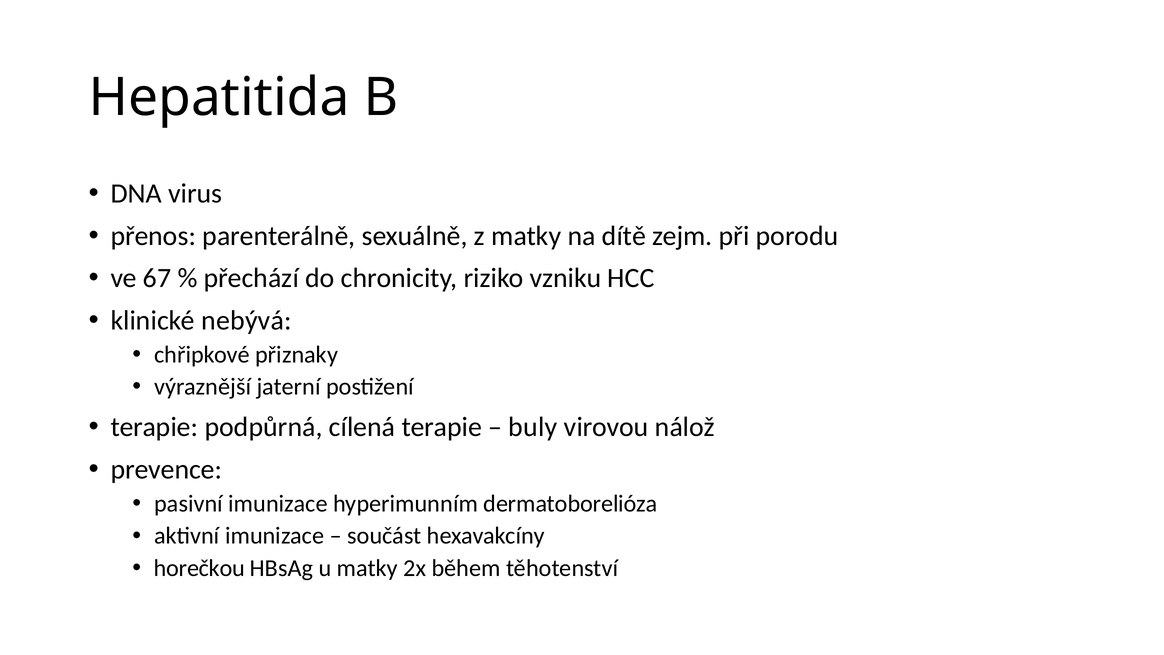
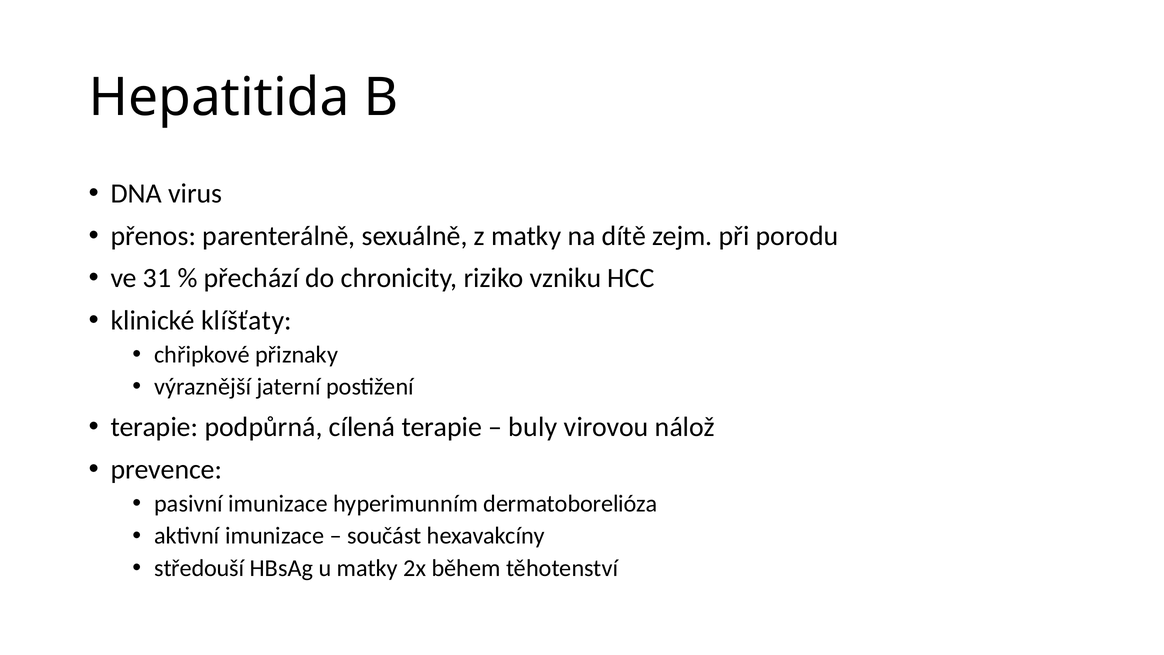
67: 67 -> 31 (157, 278)
nebývá: nebývá -> klíšťaty (246, 320)
horečkou: horečkou -> středouší (199, 568)
